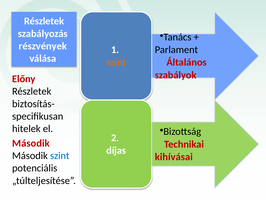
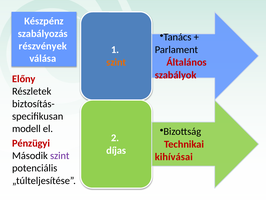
Részletek: Részletek -> Készpénz (44, 21)
hitelek: hitelek -> modell (26, 128)
Második: Második -> Pénzügyi (31, 143)
szint colour: blue -> purple (60, 155)
